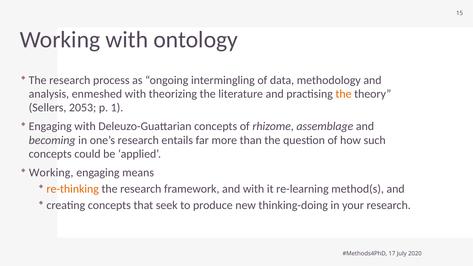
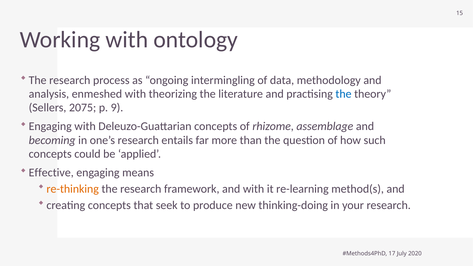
the colour: orange -> blue (344, 94)
2053: 2053 -> 2075 (83, 108)
1: 1 -> 9 (117, 108)
Working: Working -> Effective (51, 173)
